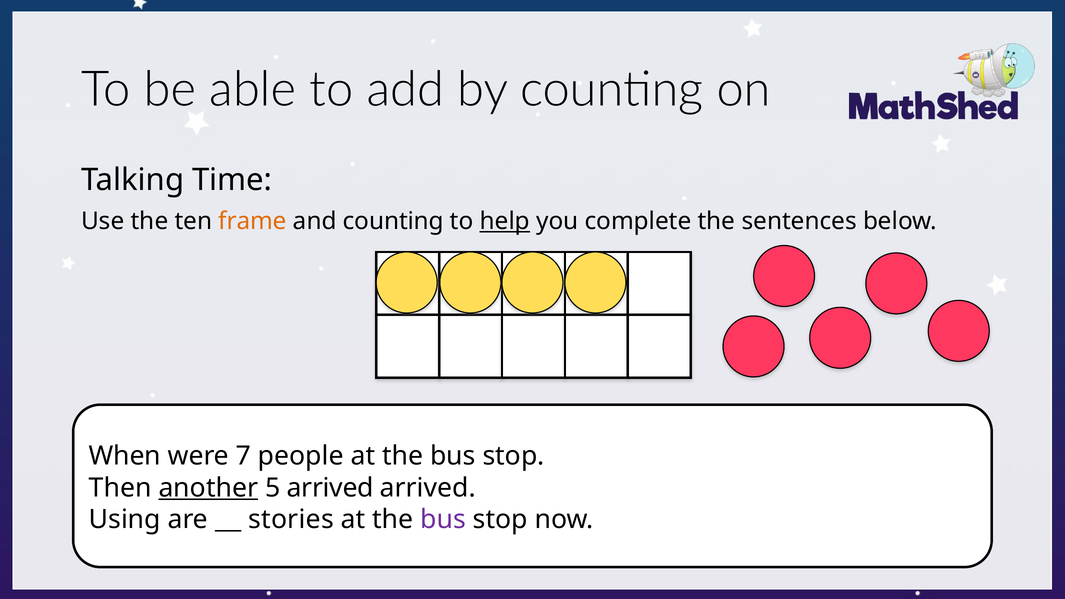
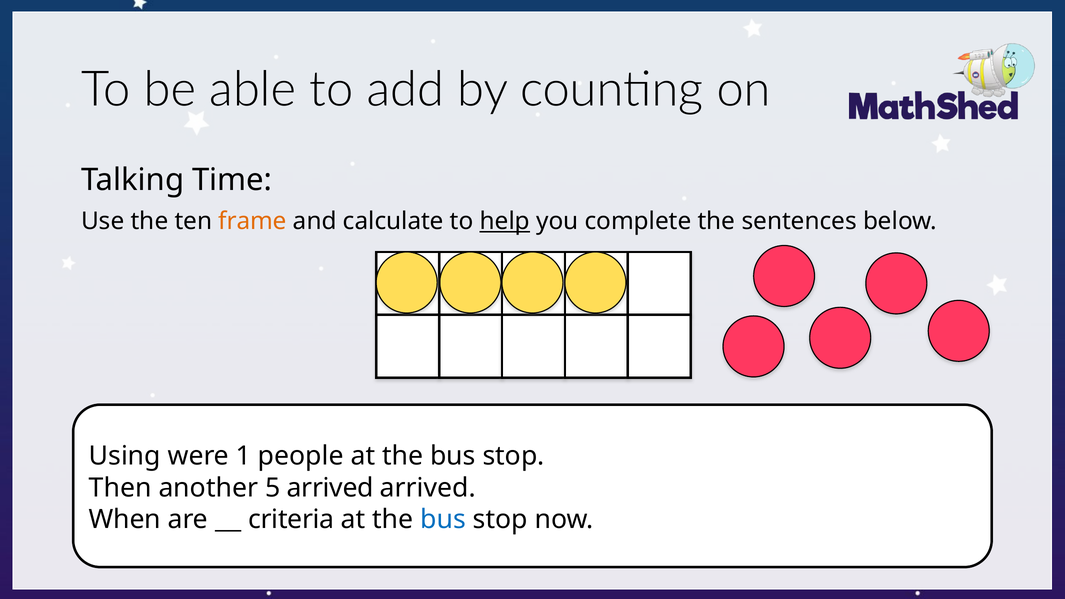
and counting: counting -> calculate (393, 221)
When: When -> Using (125, 456)
7: 7 -> 1 (243, 456)
another underline: present -> none (208, 488)
Using: Using -> When (125, 520)
stories: stories -> criteria (291, 520)
bus colour: purple -> blue (443, 520)
